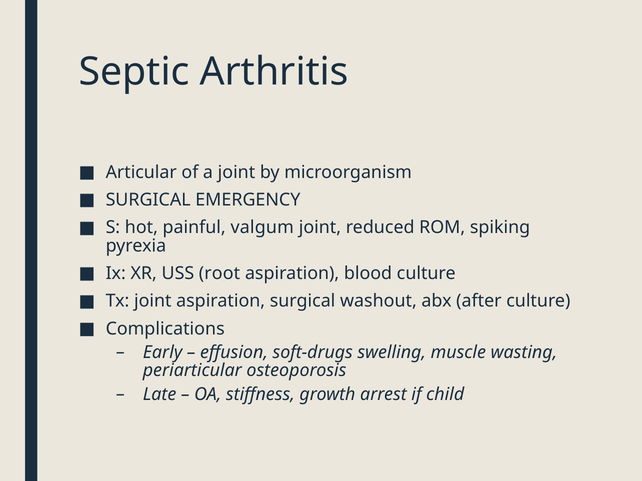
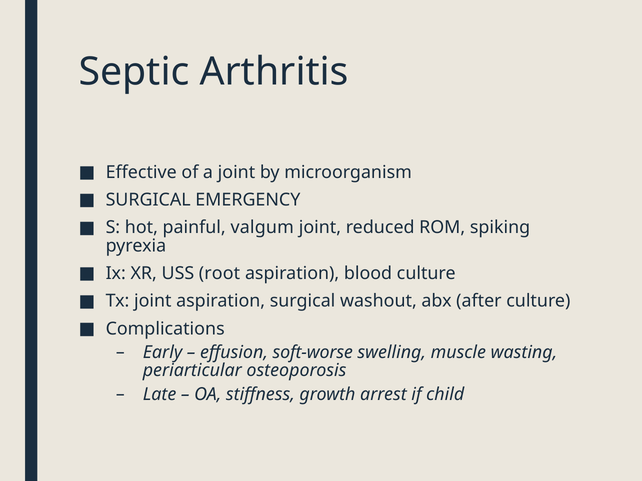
Articular: Articular -> Effective (141, 172)
soft-drugs: soft-drugs -> soft-worse (313, 353)
